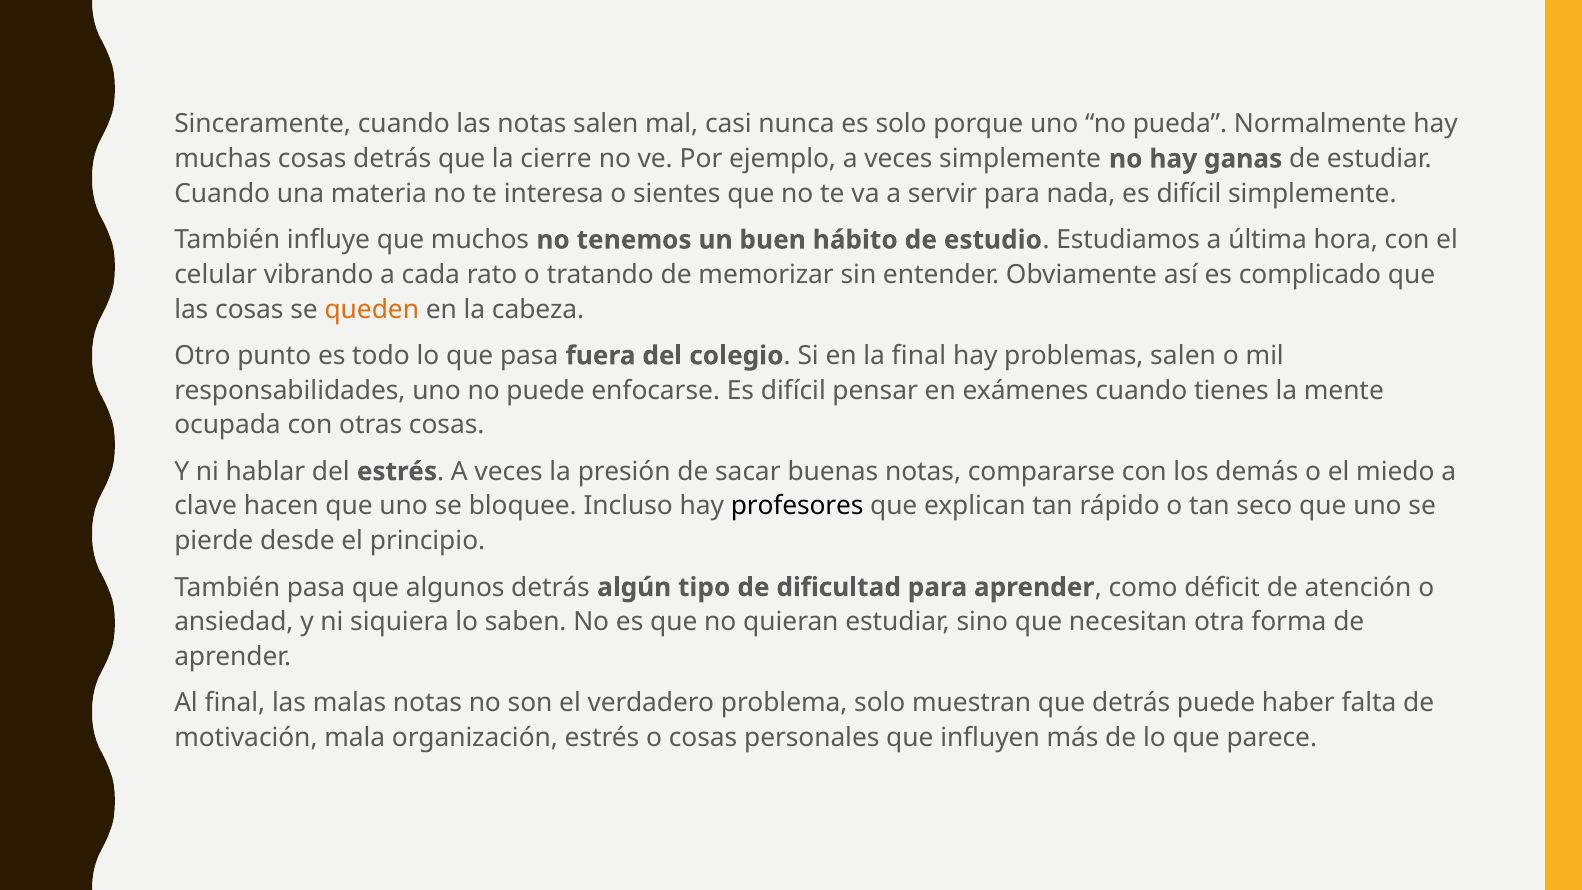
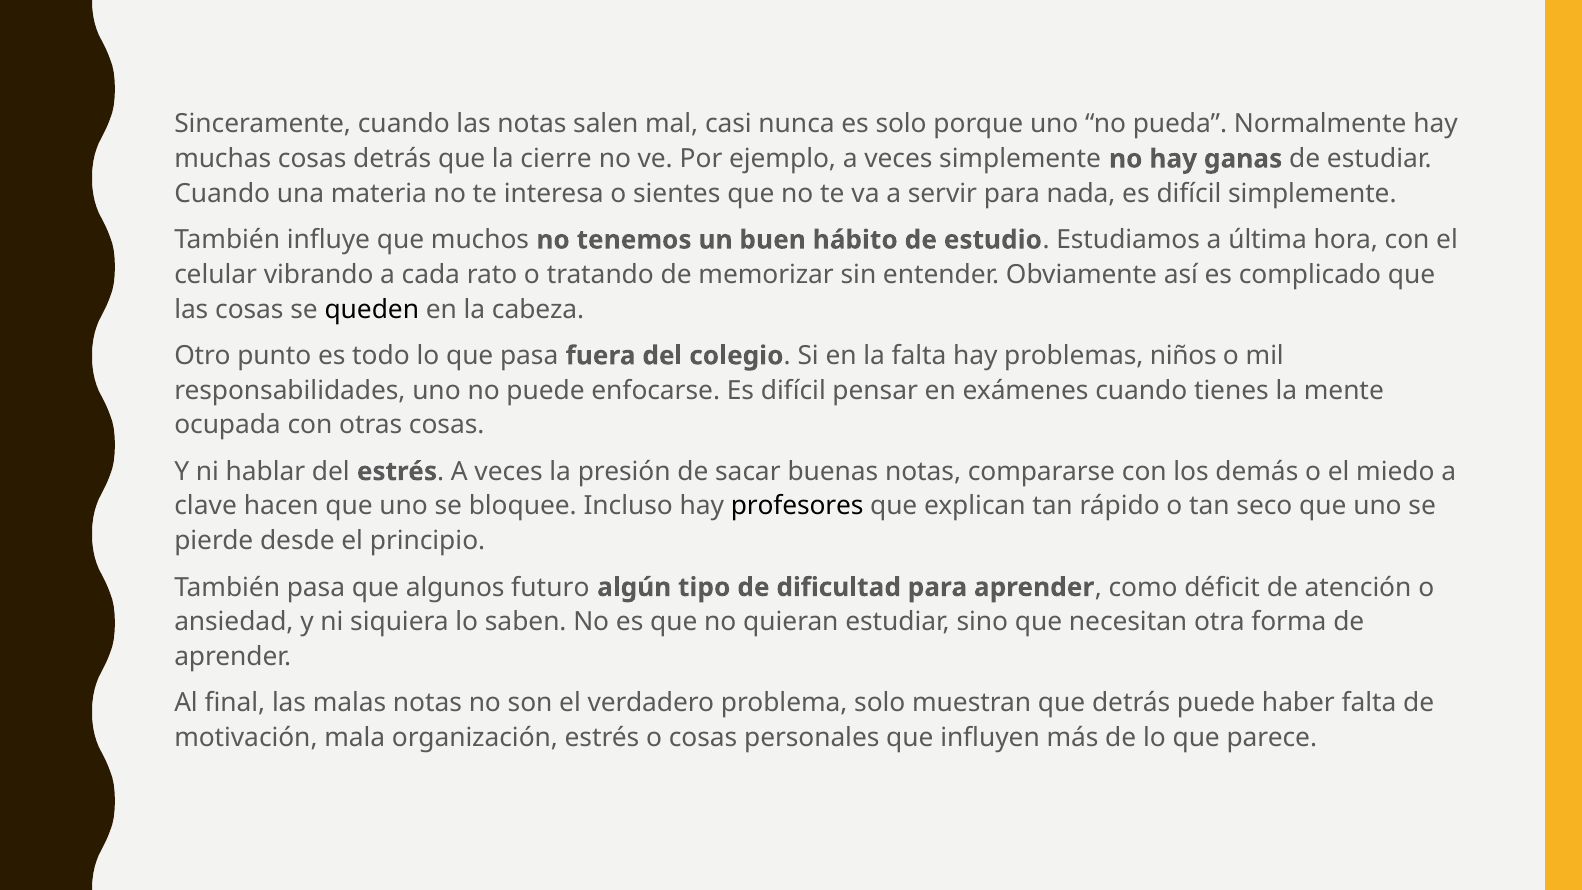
queden colour: orange -> black (372, 309)
la final: final -> falta (919, 356)
problemas salen: salen -> niños (1183, 356)
algunos detrás: detrás -> futuro (550, 587)
